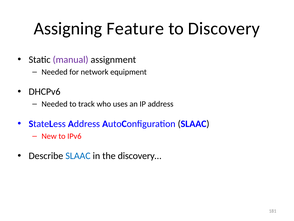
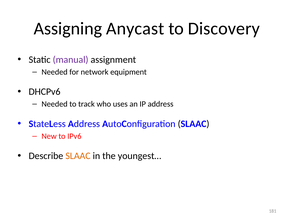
Feature: Feature -> Anycast (135, 28)
SLAAC colour: blue -> orange (78, 156)
discovery…: discovery… -> youngest… (140, 156)
